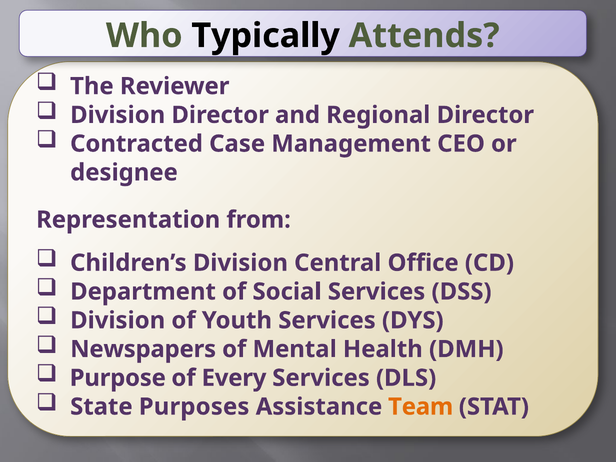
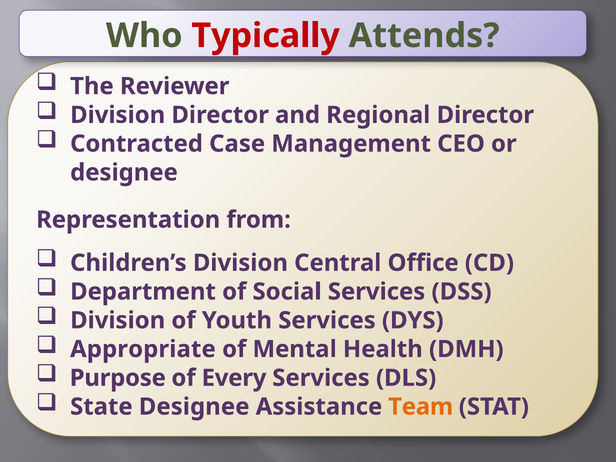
Typically colour: black -> red (266, 36)
Newspapers: Newspapers -> Appropriate (143, 349)
State Purposes: Purposes -> Designee (194, 407)
